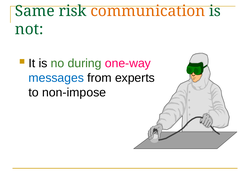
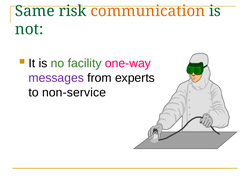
during: during -> facility (85, 64)
messages colour: blue -> purple (56, 78)
non-impose: non-impose -> non-service (74, 93)
